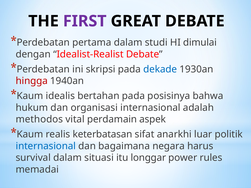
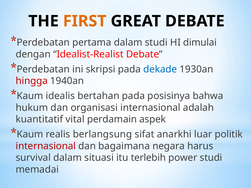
FIRST colour: purple -> orange (85, 21)
methodos: methodos -> kuantitatif (39, 120)
keterbatasan: keterbatasan -> berlangsung (102, 135)
internasional colour: blue -> red (46, 146)
longgar: longgar -> terlebih (148, 158)
power rules: rules -> studi (211, 158)
